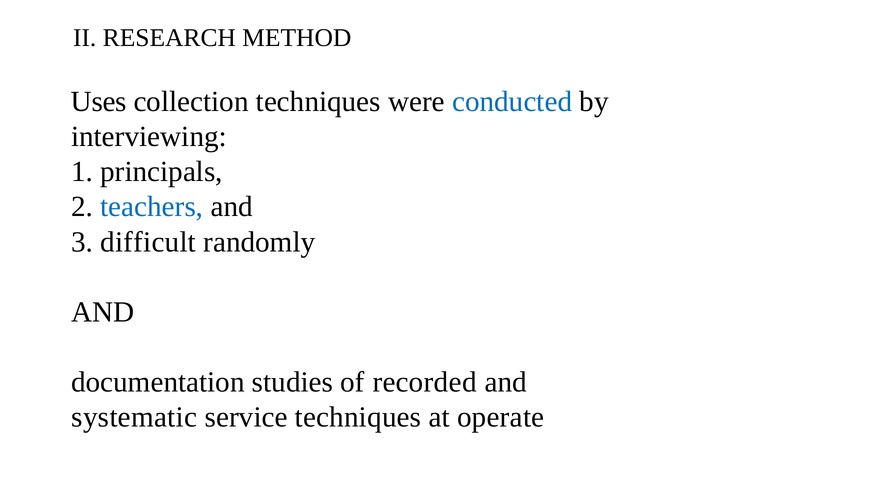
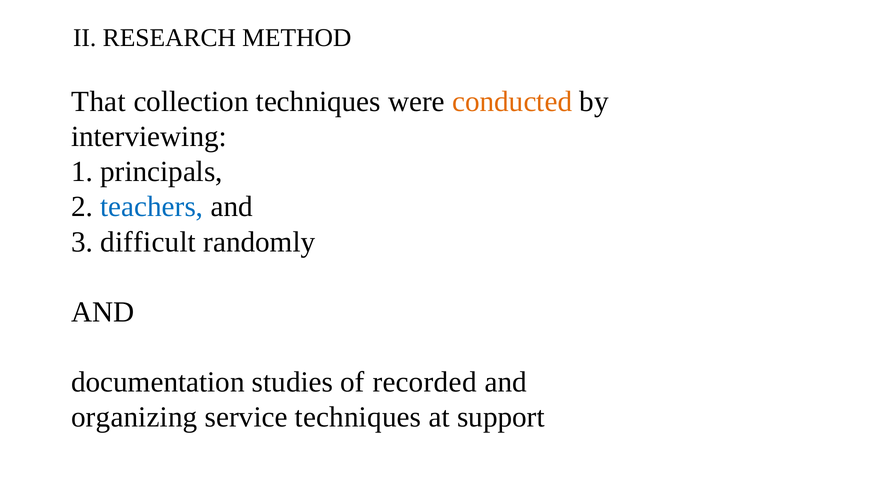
Uses: Uses -> That (99, 102)
conducted colour: blue -> orange (512, 102)
systematic: systematic -> organizing (134, 417)
operate: operate -> support (501, 417)
